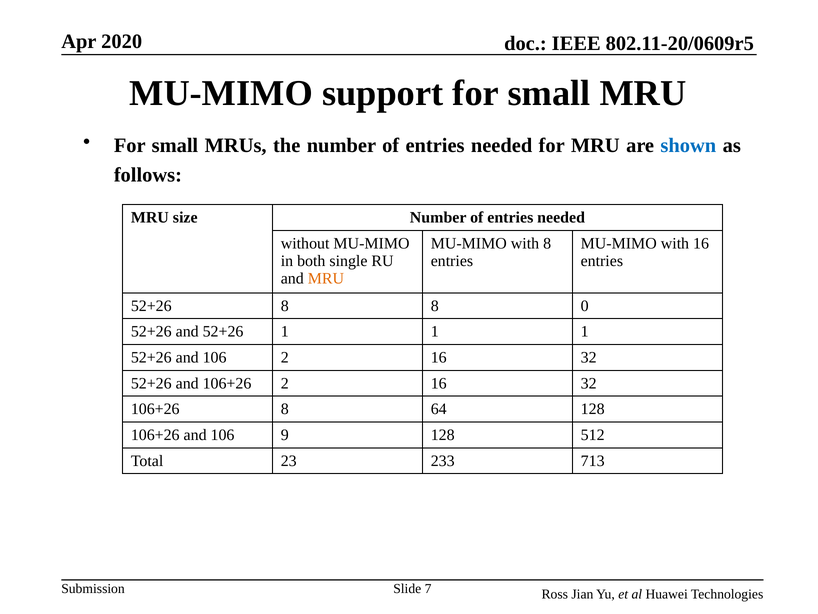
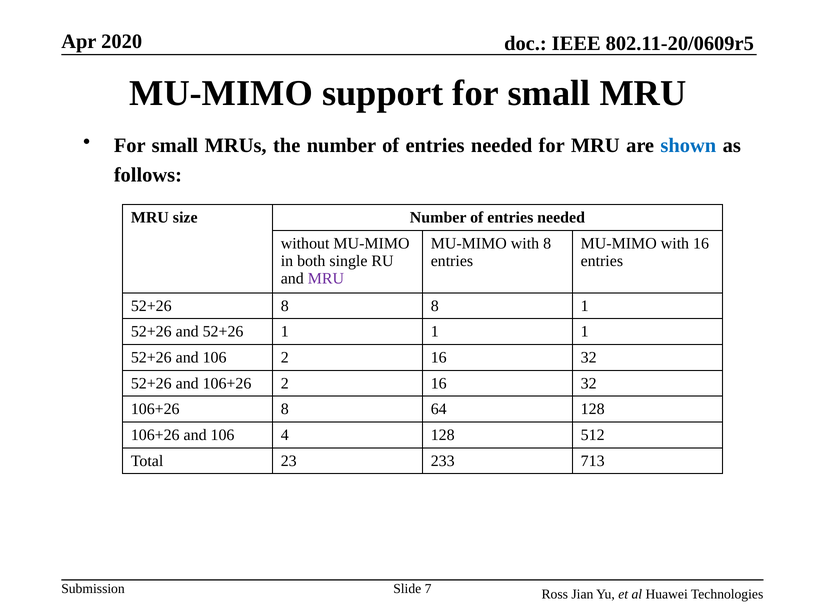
MRU colour: orange -> purple (326, 278)
8 0: 0 -> 1 (585, 306)
9: 9 -> 4 (285, 435)
